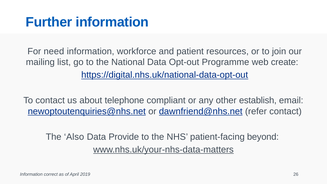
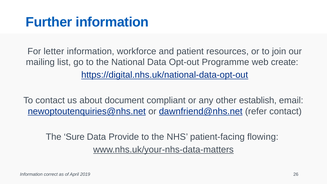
need: need -> letter (54, 51)
telephone: telephone -> document (124, 100)
Also: Also -> Sure (74, 137)
beyond: beyond -> flowing (263, 137)
